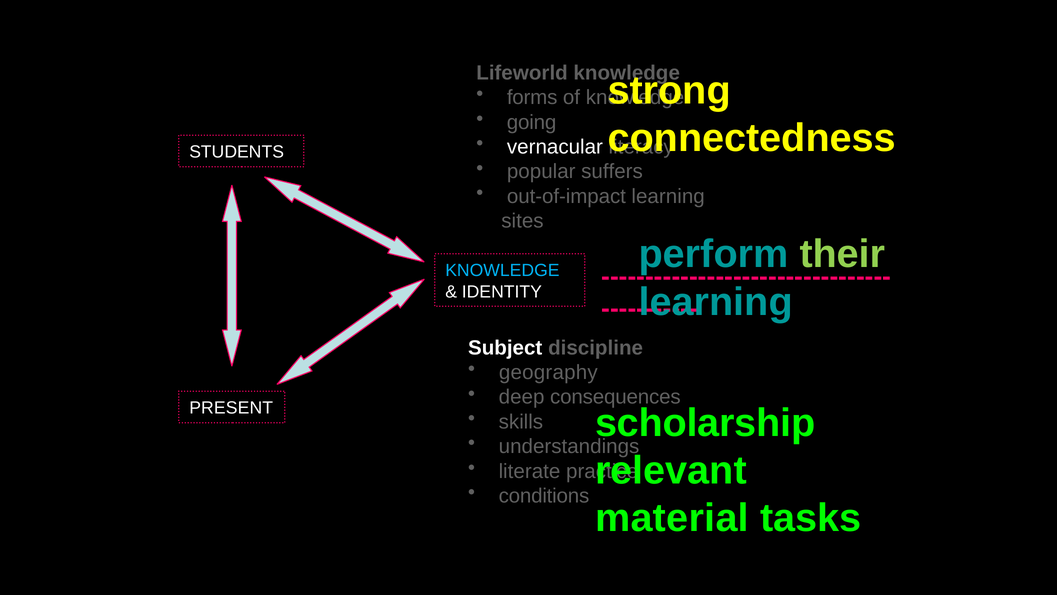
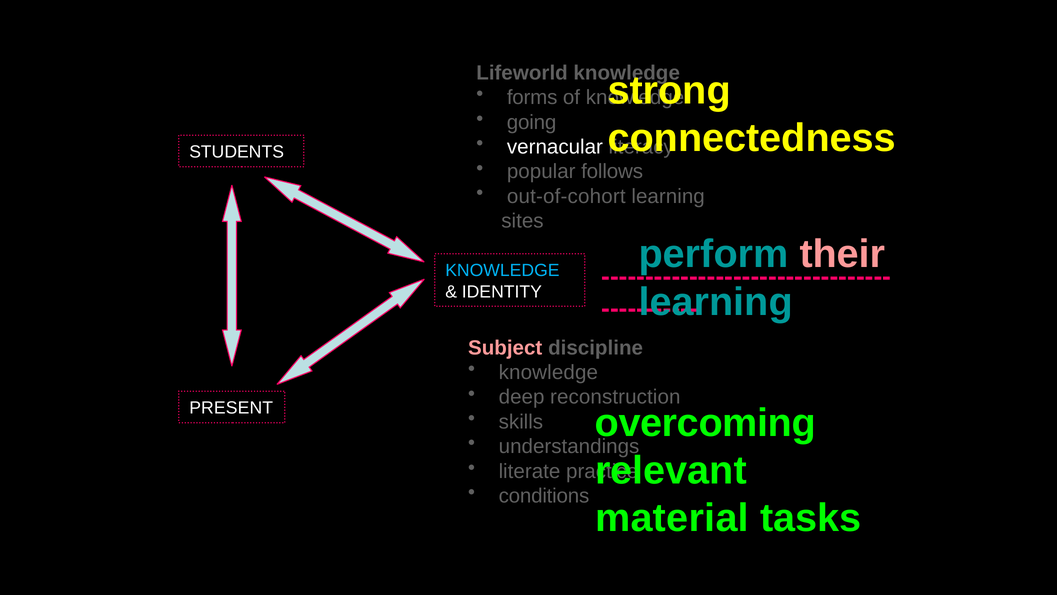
suffers: suffers -> follows (612, 171)
out-of-impact: out-of-impact -> out-of-cohort (566, 196)
their colour: light green -> pink (842, 254)
Subject colour: white -> pink (505, 348)
geography: geography -> knowledge (548, 372)
consequences: consequences -> reconstruction (615, 397)
scholarship: scholarship -> overcoming (705, 423)
